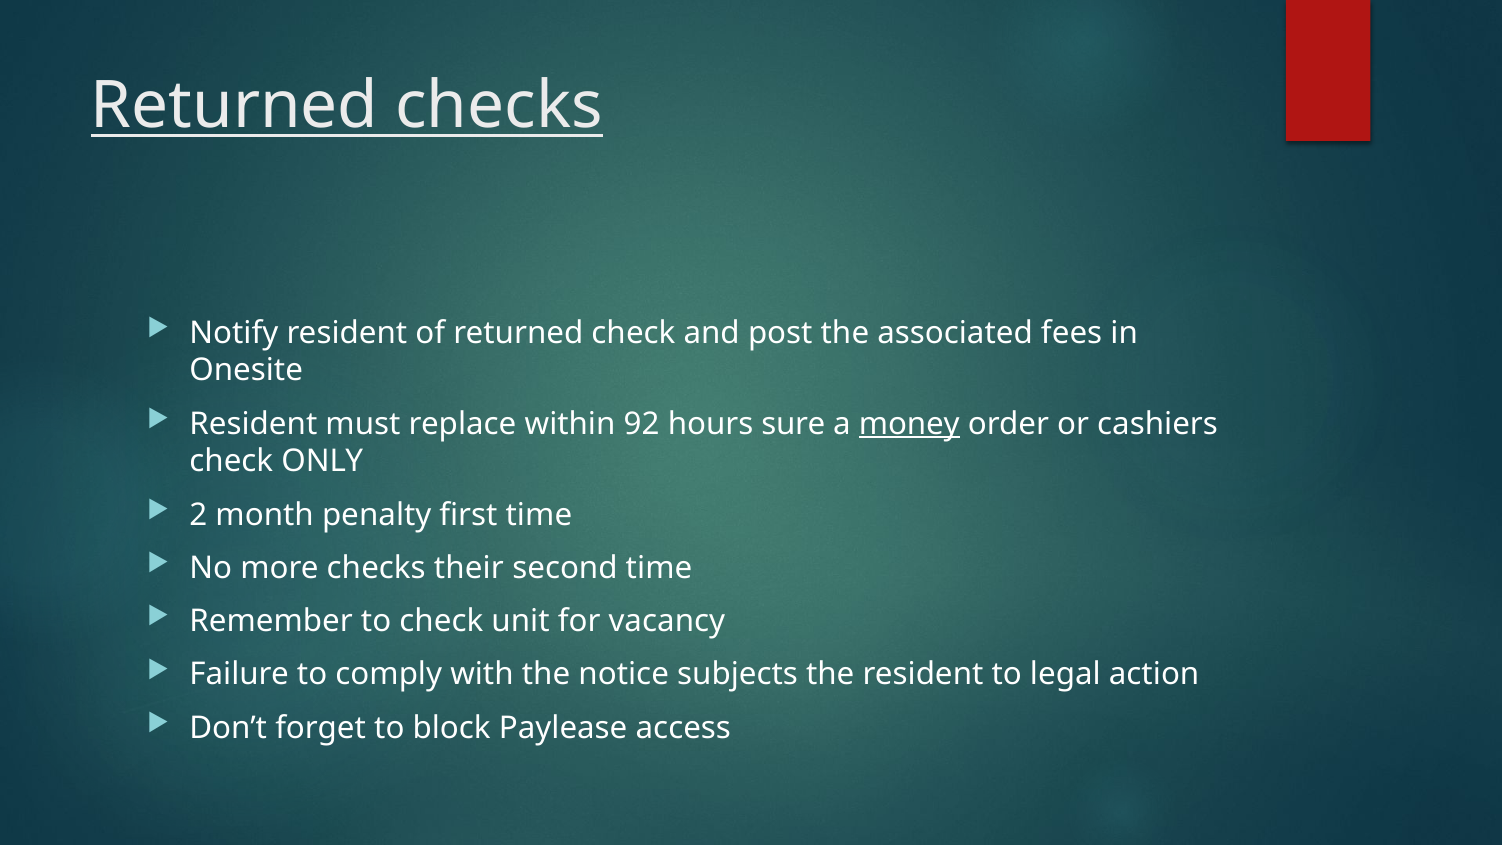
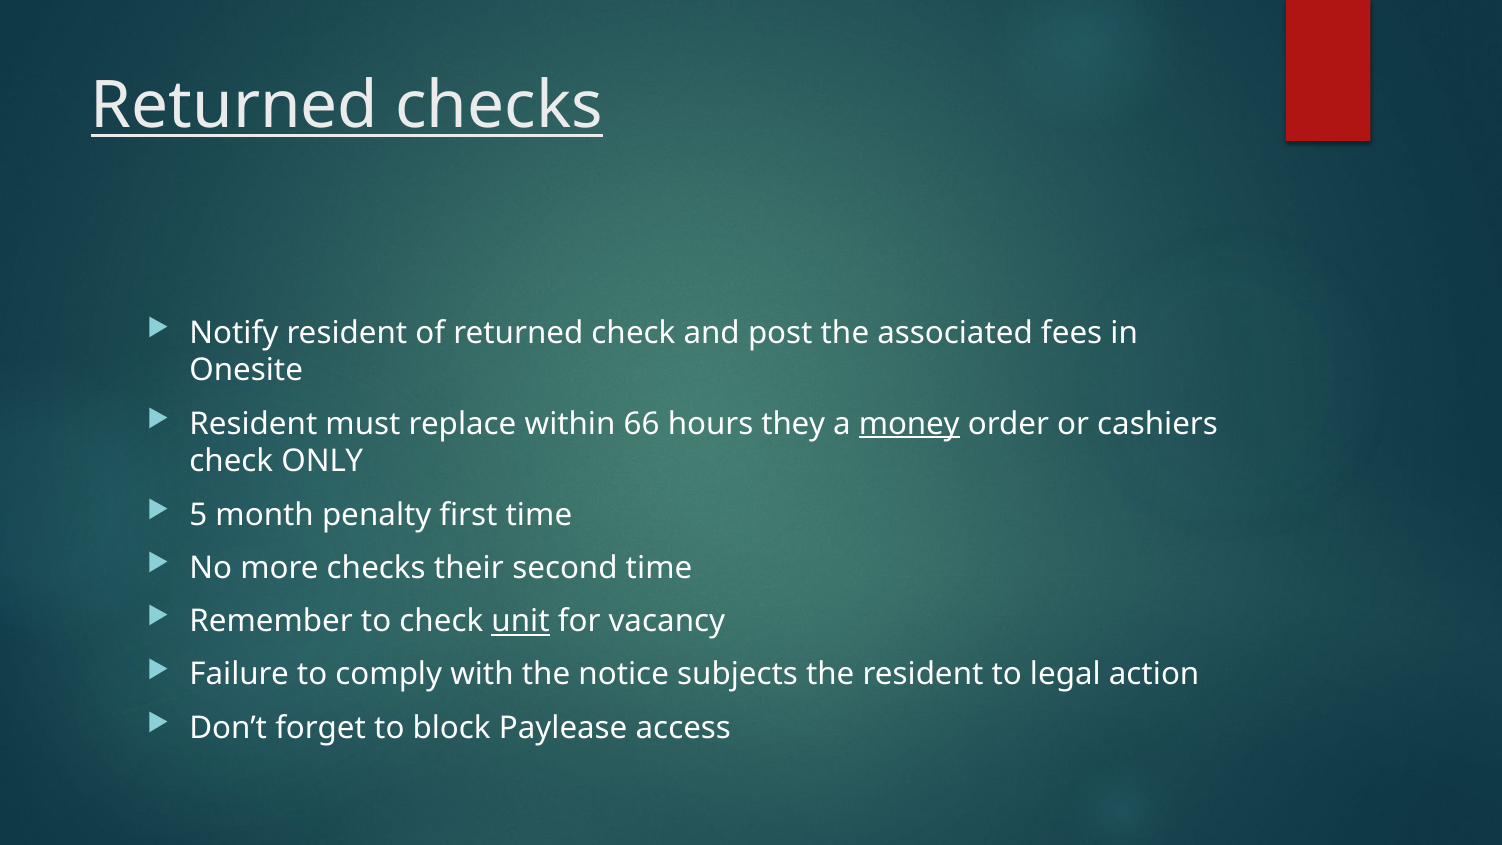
92: 92 -> 66 (642, 424)
sure: sure -> they (793, 424)
2: 2 -> 5 (198, 515)
unit underline: none -> present (520, 621)
